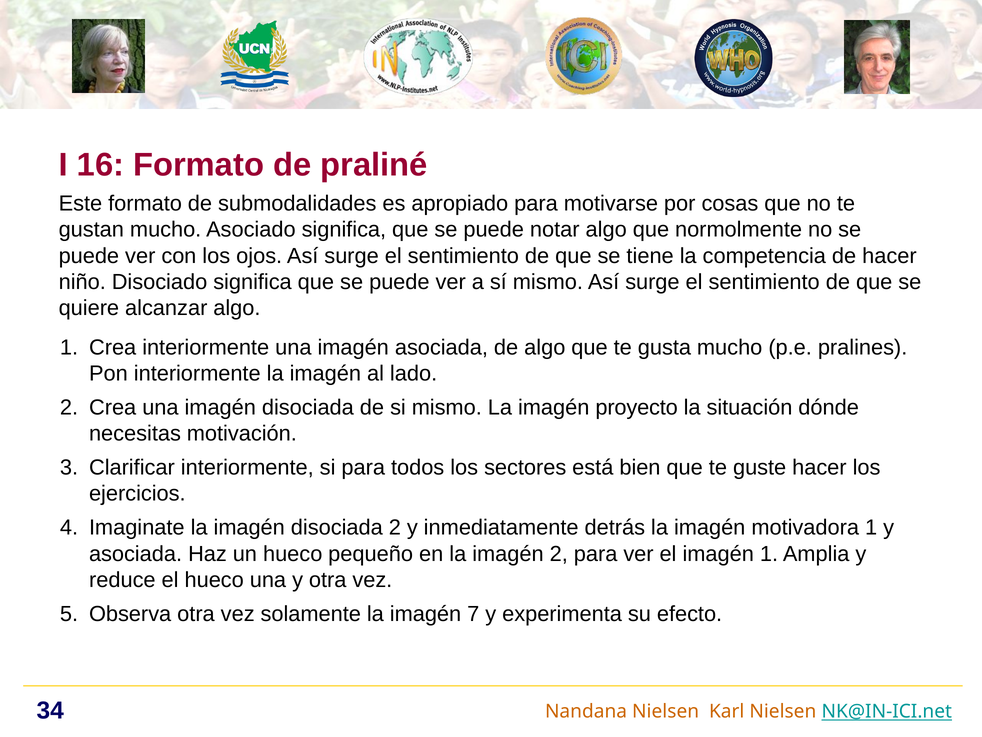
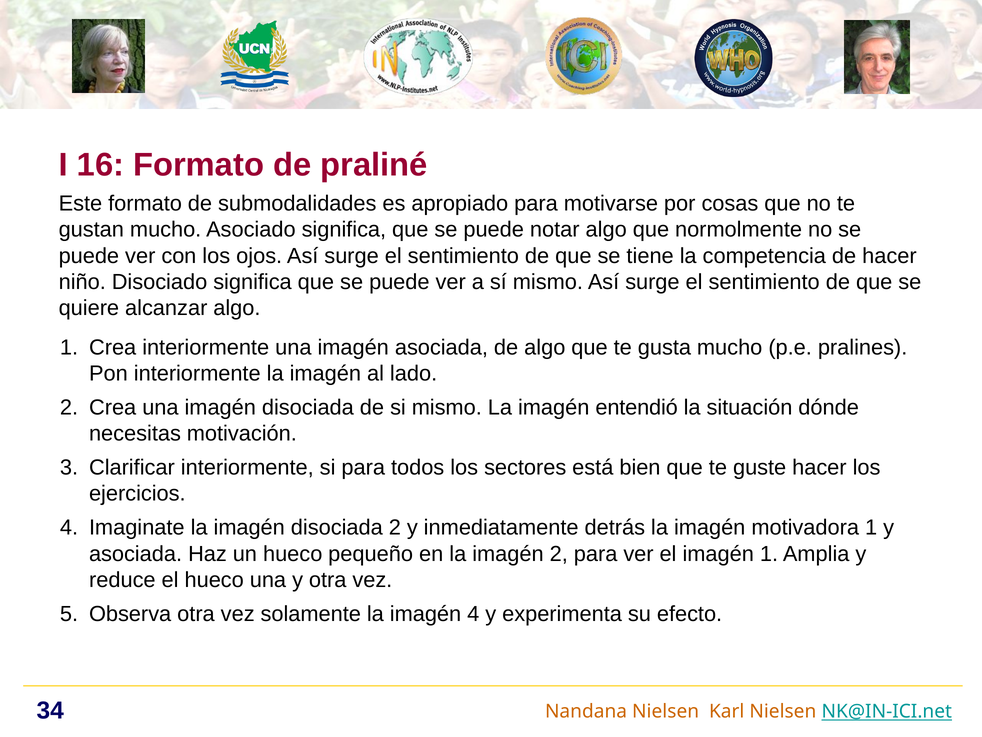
proyecto: proyecto -> entendió (637, 407)
imagén 7: 7 -> 4 (473, 613)
